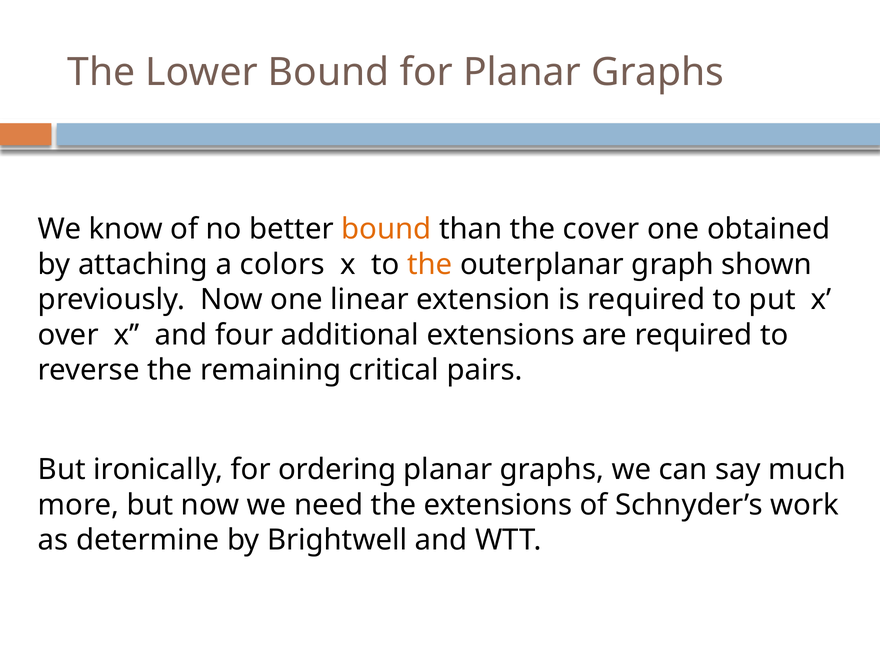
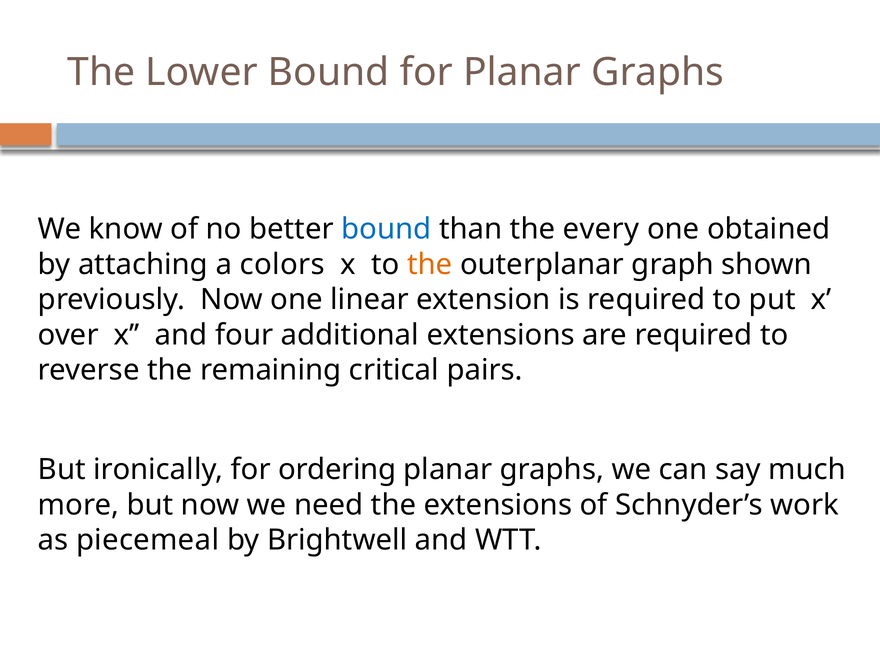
bound colour: orange -> blue (386, 229)
cover: cover -> every (601, 229)
determine: determine -> piecemeal (148, 540)
